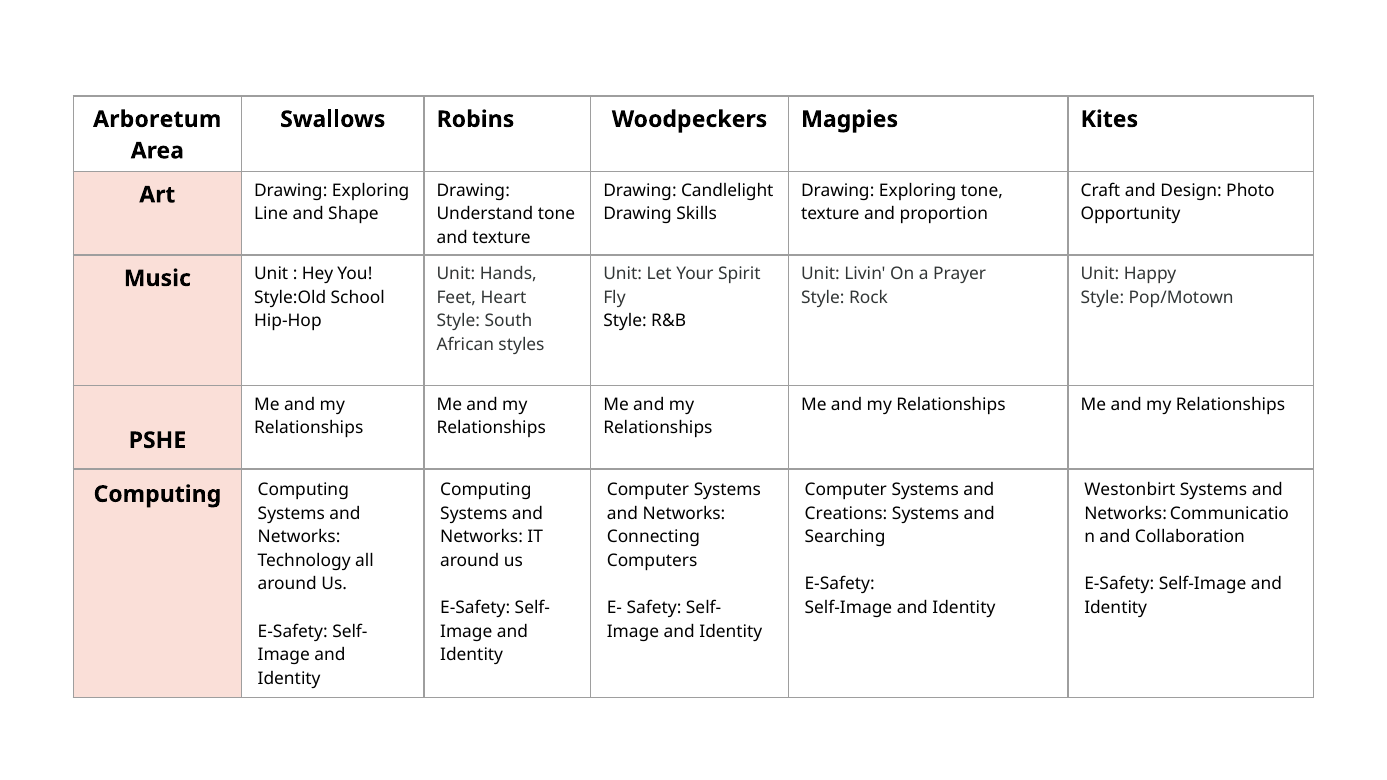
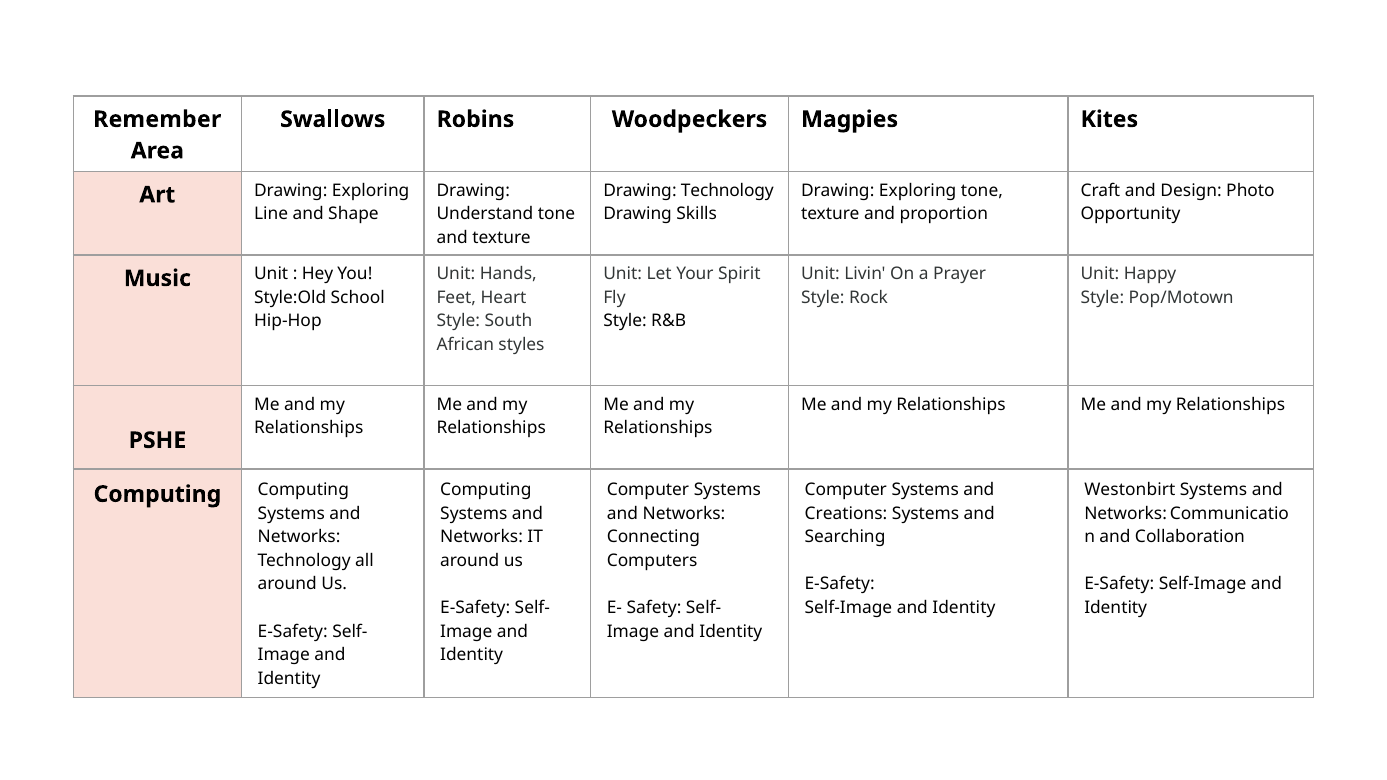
Arboretum: Arboretum -> Remember (157, 119)
Drawing Candlelight: Candlelight -> Technology (727, 191)
